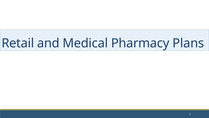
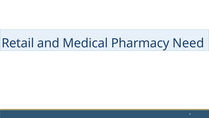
Plans: Plans -> Need (188, 43)
